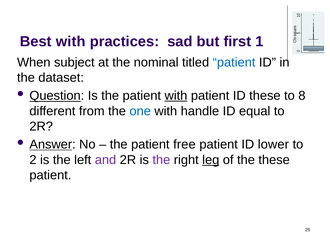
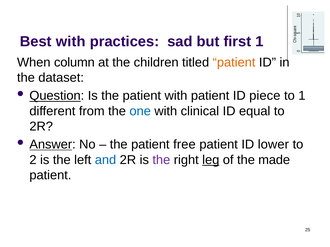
subject: subject -> column (74, 63)
nominal: nominal -> children (156, 63)
patient colour: blue -> orange (234, 63)
with underline: present -> none (176, 96)
ID these: these -> piece (265, 96)
to 8: 8 -> 1 (302, 96)
handle: handle -> clinical (200, 111)
and colour: purple -> blue (106, 160)
the these: these -> made (274, 160)
